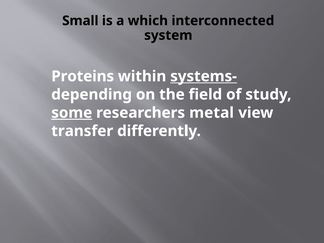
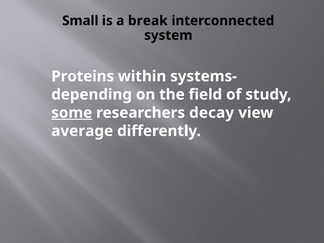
which: which -> break (148, 21)
systems- underline: present -> none (204, 76)
metal: metal -> decay (212, 113)
transfer: transfer -> average (82, 131)
